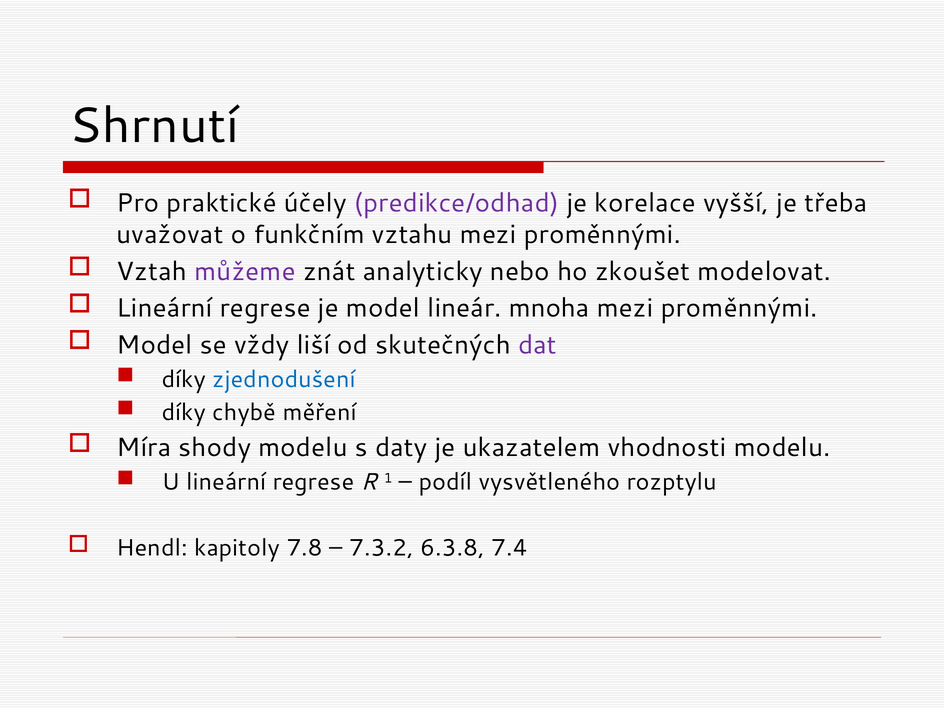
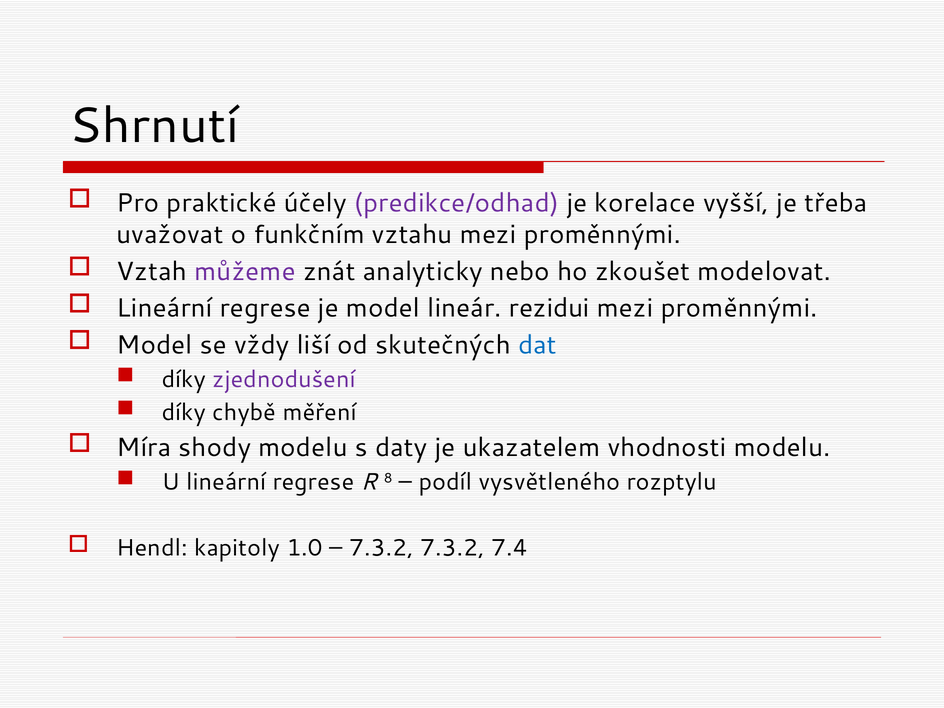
mnoha: mnoha -> rezidui (549, 308)
dat colour: purple -> blue (537, 345)
zjednodušení colour: blue -> purple (284, 379)
1: 1 -> 8 (388, 478)
7.8: 7.8 -> 1.0 (305, 548)
7.3.2 6.3.8: 6.3.8 -> 7.3.2 (452, 548)
